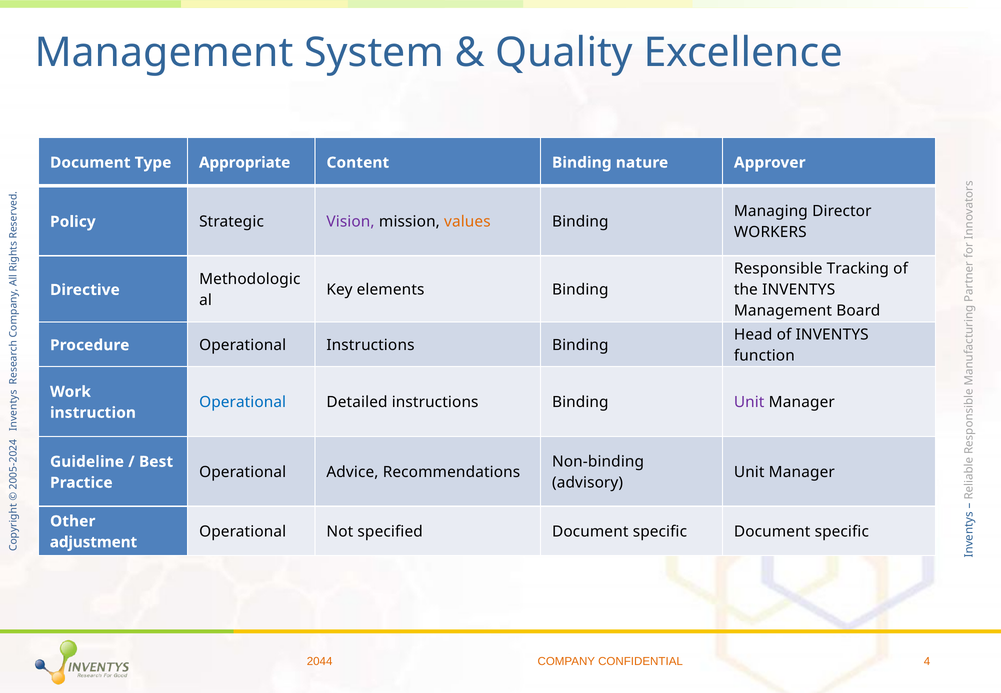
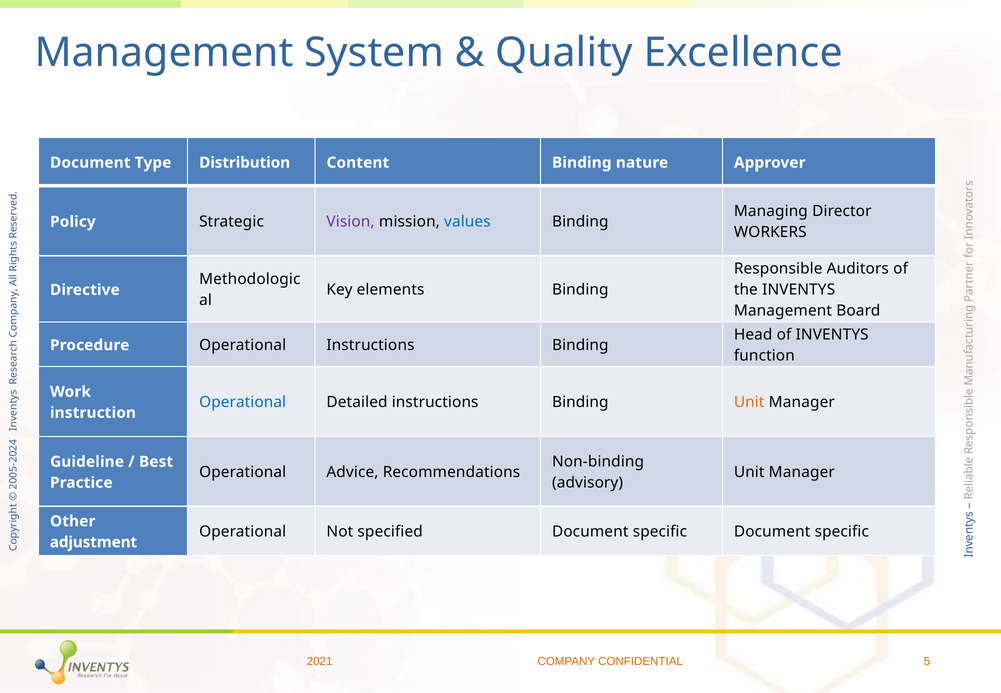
Appropriate: Appropriate -> Distribution (245, 163)
values colour: orange -> blue (467, 222)
Tracking: Tracking -> Auditors (858, 269)
Unit colour: purple -> orange (749, 402)
2044: 2044 -> 2021 (320, 662)
CONFIDENTIAL 4: 4 -> 5 (927, 662)
